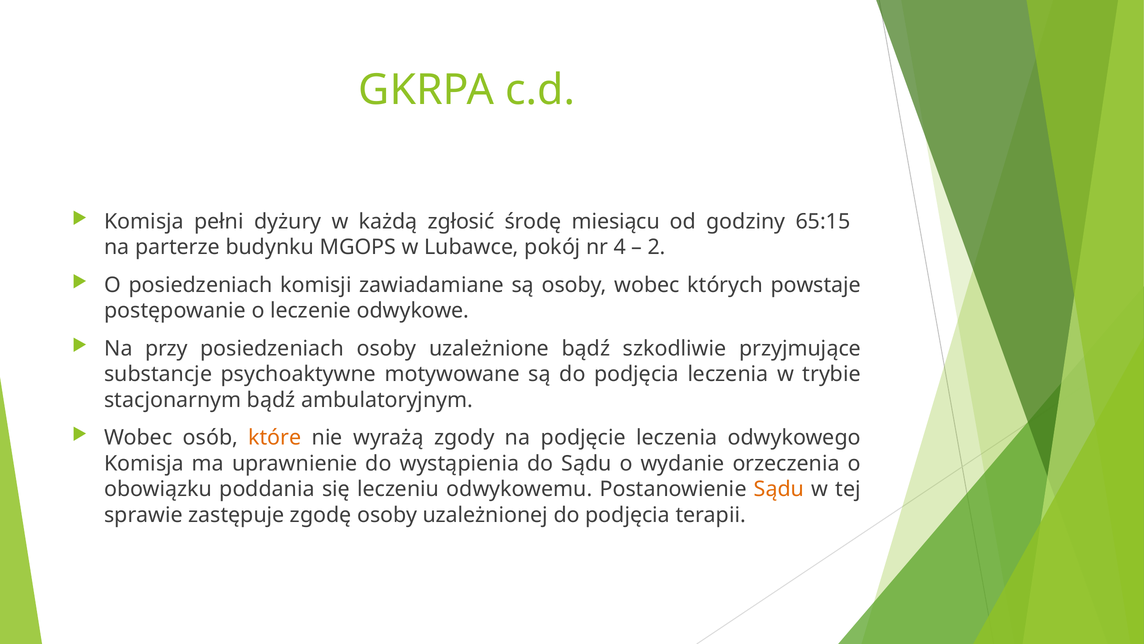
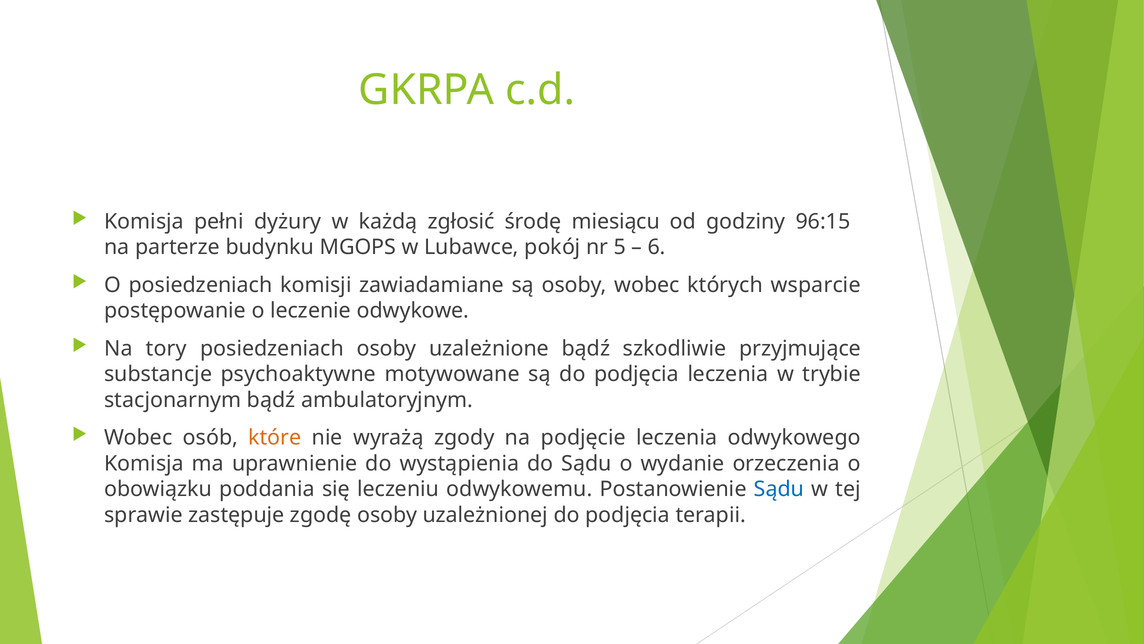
65:15: 65:15 -> 96:15 (823, 221)
4: 4 -> 5 (620, 247)
2: 2 -> 6 (657, 247)
powstaje: powstaje -> wsparcie (816, 285)
przy: przy -> tory (166, 348)
Sądu colour: orange -> blue (779, 489)
